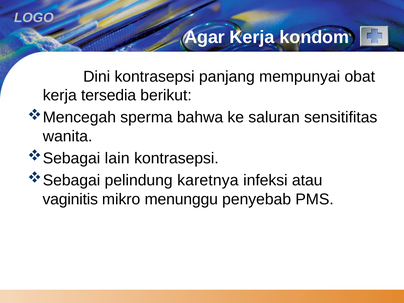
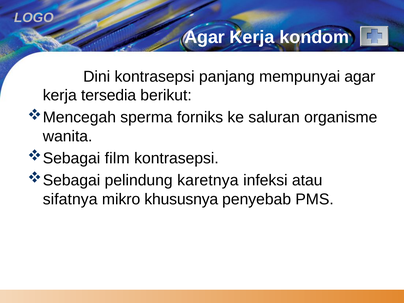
mempunyai obat: obat -> agar (360, 77)
bahwa: bahwa -> forniks (200, 117)
sensitifitas: sensitifitas -> organisme (341, 117)
lain: lain -> film (117, 158)
vaginitis: vaginitis -> sifatnya (70, 199)
menunggu: menunggu -> khususnya (181, 199)
